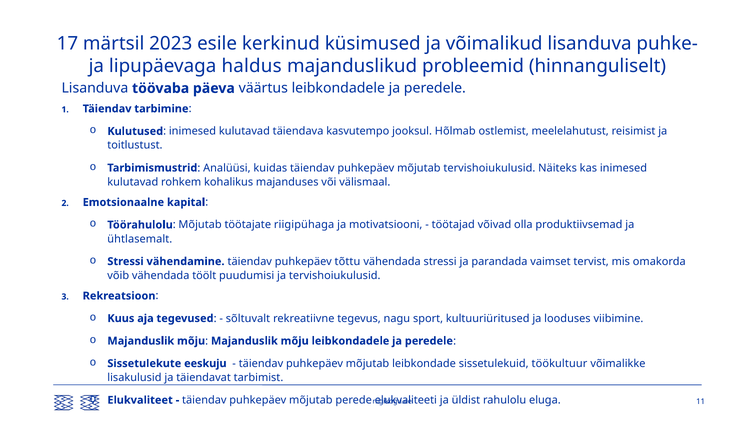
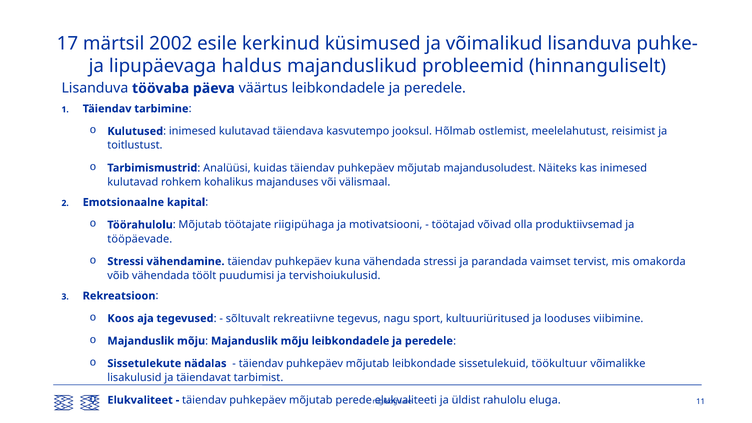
2023: 2023 -> 2002 (171, 44)
mõjutab tervishoiukulusid: tervishoiukulusid -> majandusoludest (489, 168)
ühtlasemalt: ühtlasemalt -> tööpäevade (140, 239)
tõttu: tõttu -> kuna (347, 261)
Kuus: Kuus -> Koos (121, 318)
eeskuju: eeskuju -> nädalas (205, 363)
